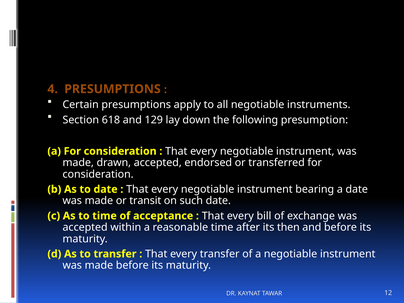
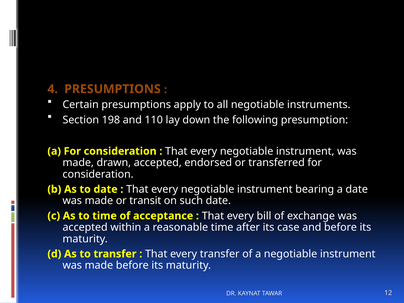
618: 618 -> 198 (111, 120)
129: 129 -> 110 (154, 120)
then: then -> case (288, 227)
